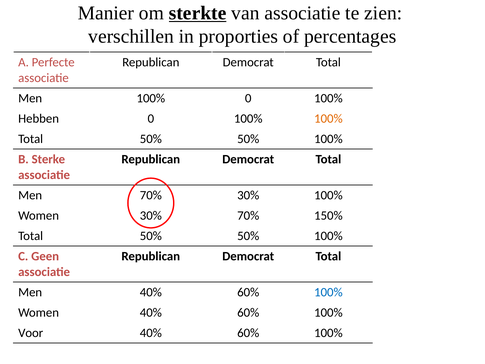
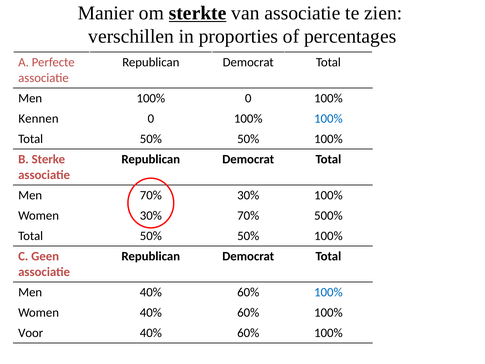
Hebben: Hebben -> Kennen (39, 119)
100% colour: orange -> blue (328, 119)
150%: 150% -> 500% (328, 215)
